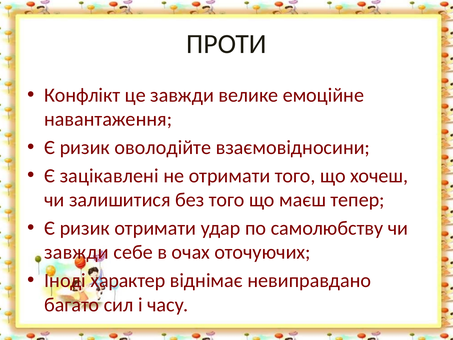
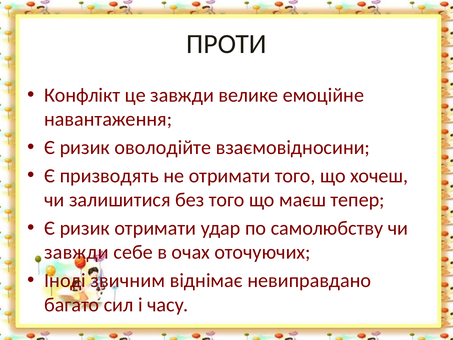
зацікавлені: зацікавлені -> призводять (109, 176)
характер: характер -> звичним (128, 280)
